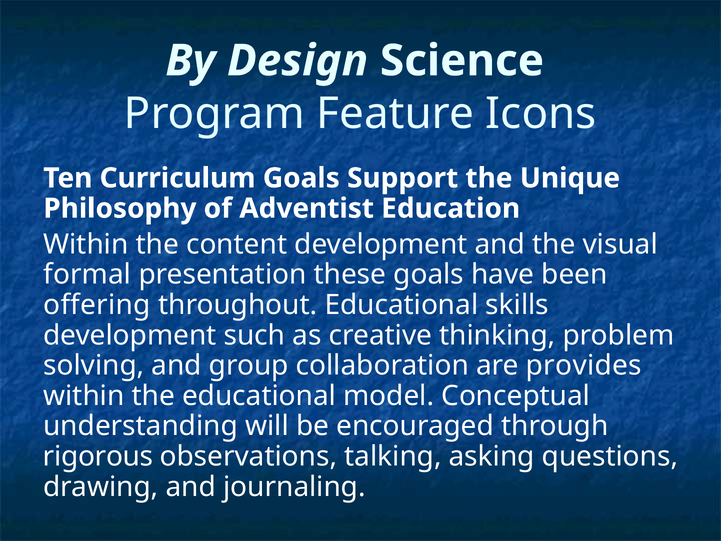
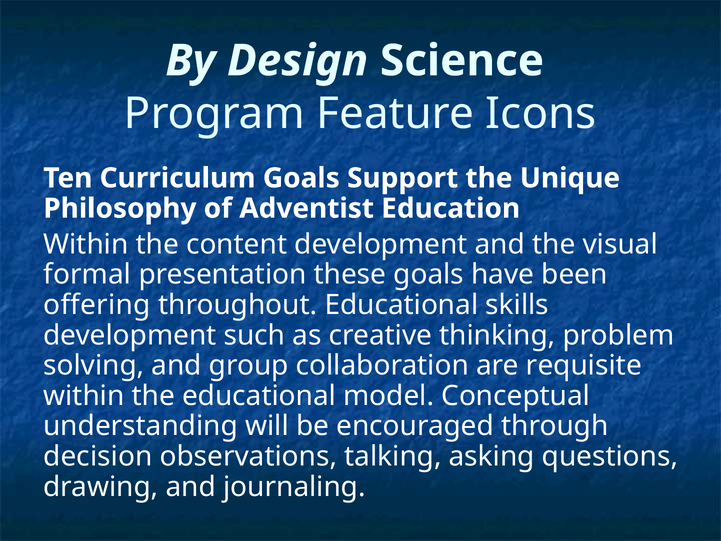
provides: provides -> requisite (584, 365)
rigorous: rigorous -> decision (98, 456)
